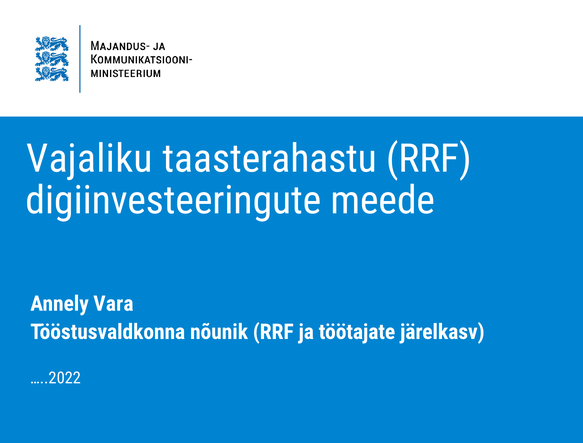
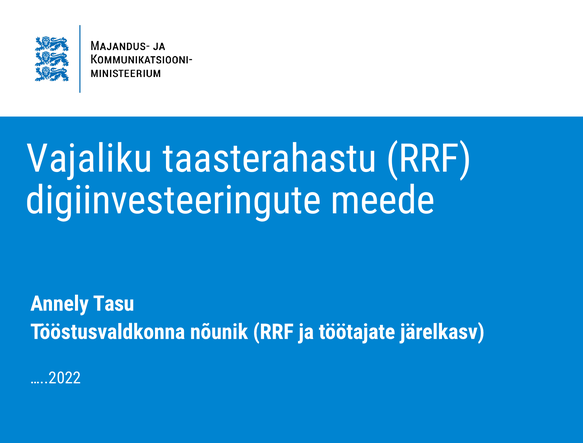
Vara: Vara -> Tasu (114, 304)
